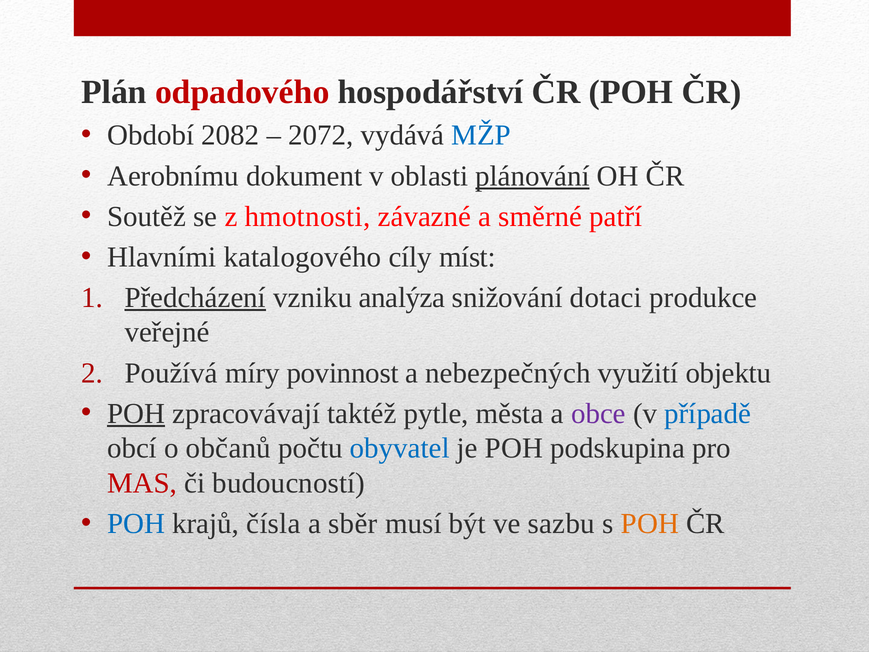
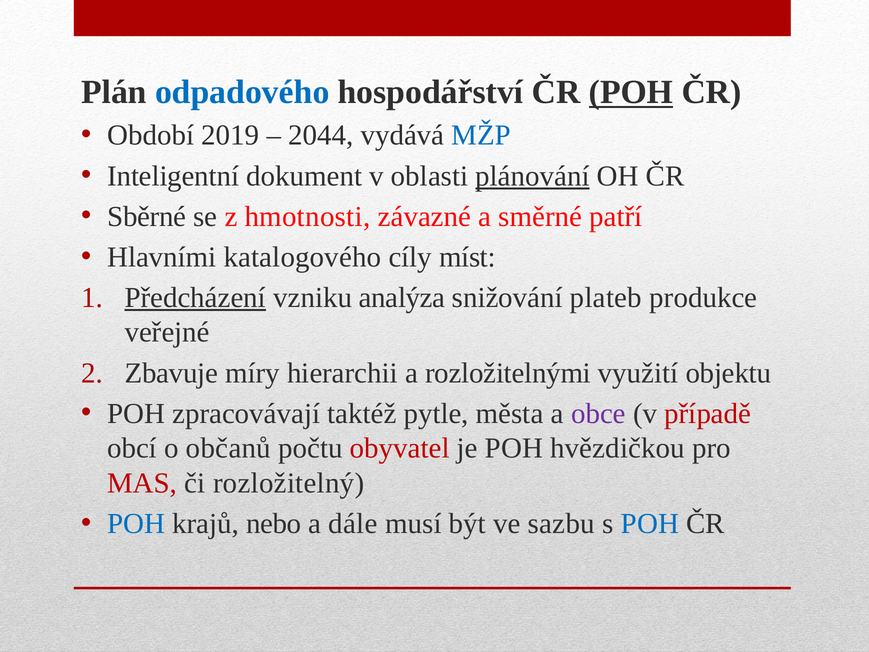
odpadového colour: red -> blue (242, 92)
POH underline: none -> present (631, 92)
2082: 2082 -> 2019 (230, 135)
2072: 2072 -> 2044 (321, 135)
Aerobnímu: Aerobnímu -> Inteligentní (173, 176)
Soutěž: Soutěž -> Sběrné (147, 216)
dotaci: dotaci -> plateb (606, 298)
Používá: Používá -> Zbavuje (171, 373)
povinnost: povinnost -> hierarchii (342, 373)
nebezpečných: nebezpečných -> rozložitelnými (508, 373)
POH underline: present -> none (136, 413)
případě colour: blue -> red (708, 413)
obyvatel colour: blue -> red (400, 448)
podskupina: podskupina -> hvězdičkou (618, 448)
budoucností: budoucností -> rozložitelný (289, 483)
čísla: čísla -> nebo (274, 523)
sběr: sběr -> dále (353, 523)
POH colour: orange -> blue (650, 523)
